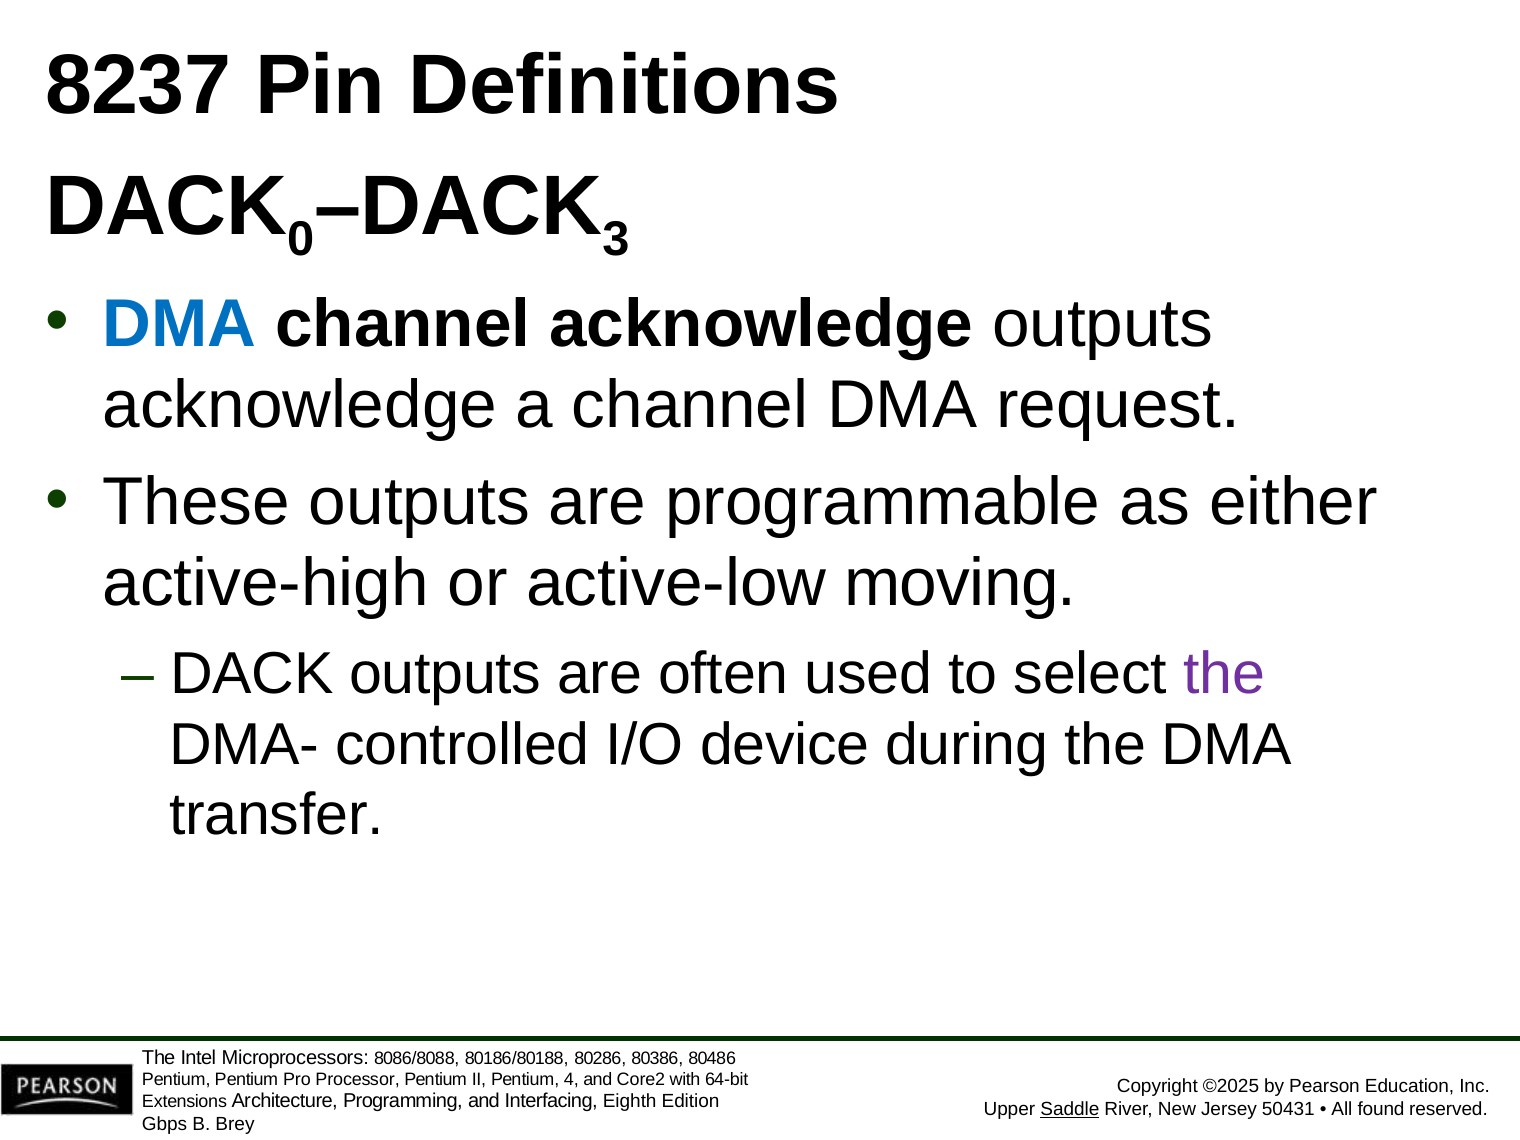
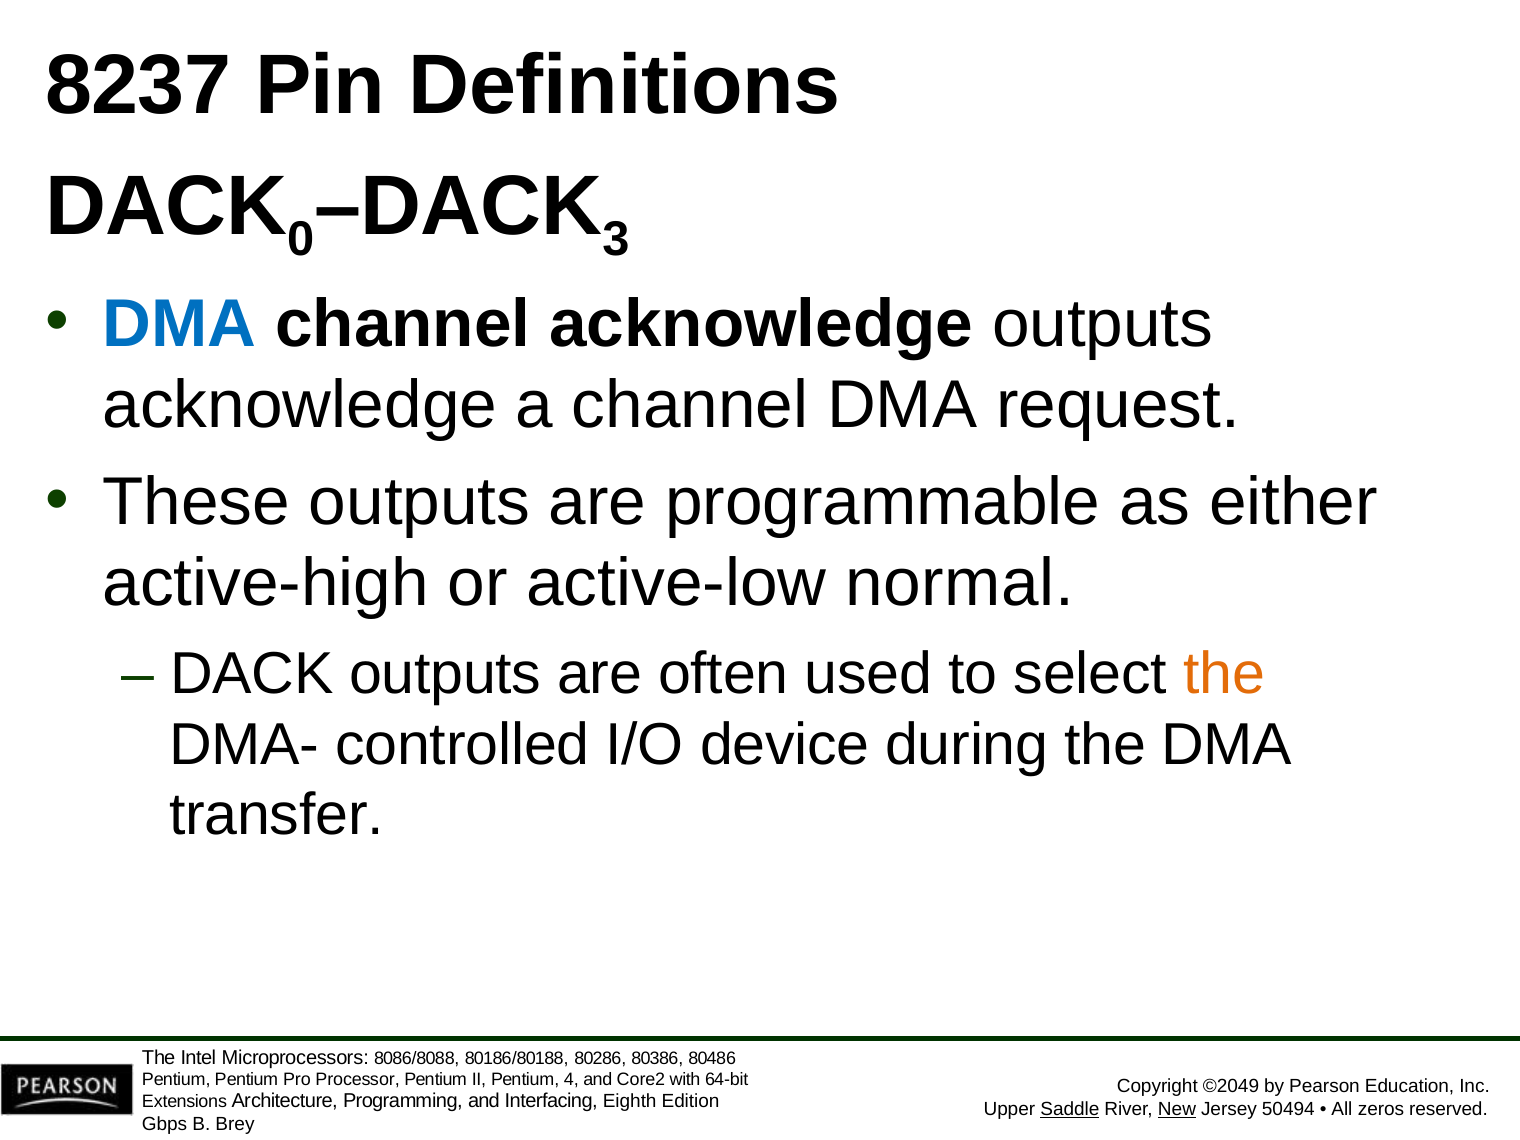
moving: moving -> normal (960, 584)
the colour: purple -> orange (1224, 674)
©2025: ©2025 -> ©2049 (1231, 1086)
New underline: none -> present (1177, 1109)
50431: 50431 -> 50494 (1288, 1109)
found: found -> zeros (1381, 1109)
